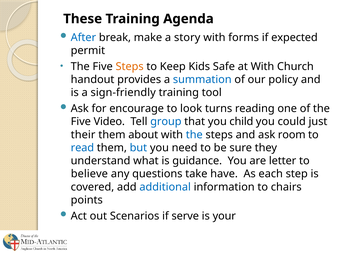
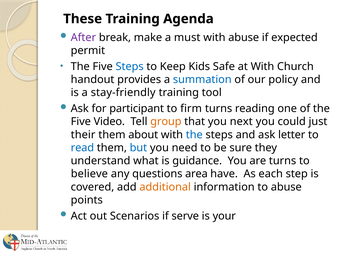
After colour: blue -> purple (83, 38)
story: story -> must (187, 38)
with forms: forms -> abuse (244, 38)
Steps colour: orange -> blue (130, 67)
sign-friendly: sign-friendly -> stay-friendly (123, 93)
encourage: encourage -> participant (137, 109)
look: look -> firm (191, 109)
group colour: blue -> orange (166, 122)
child: child -> next (241, 122)
room: room -> letter (292, 135)
are letter: letter -> turns (283, 161)
take: take -> area (196, 174)
additional colour: blue -> orange (165, 187)
to chairs: chairs -> abuse (286, 187)
